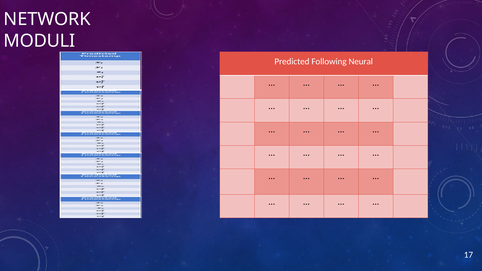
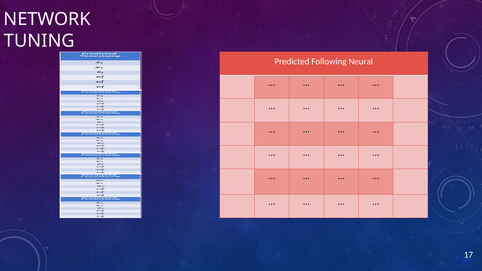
MODULI: MODULI -> TUNING (39, 41)
